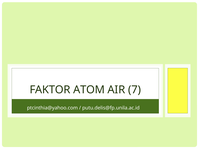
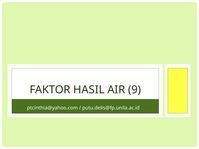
ATOM: ATOM -> HASIL (89, 90)
7: 7 -> 9 (135, 90)
